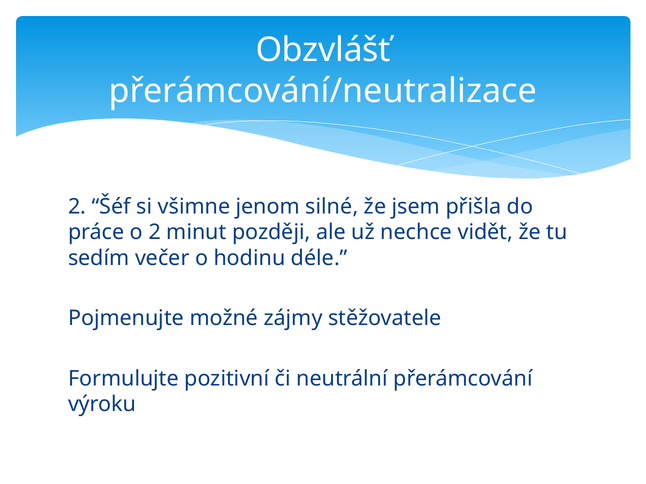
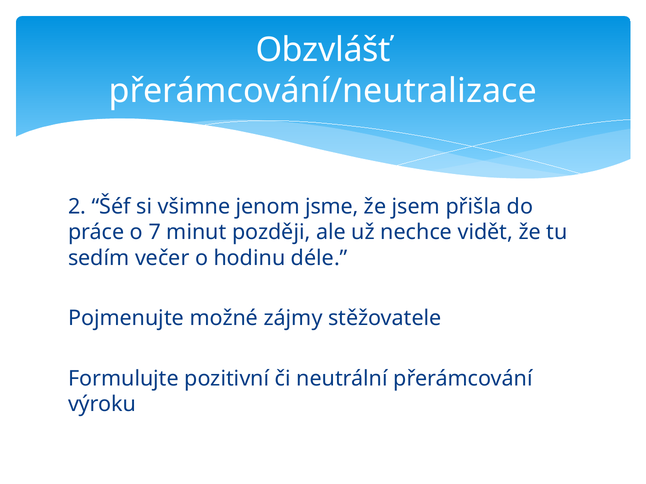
silné: silné -> jsme (332, 207)
o 2: 2 -> 7 (155, 233)
